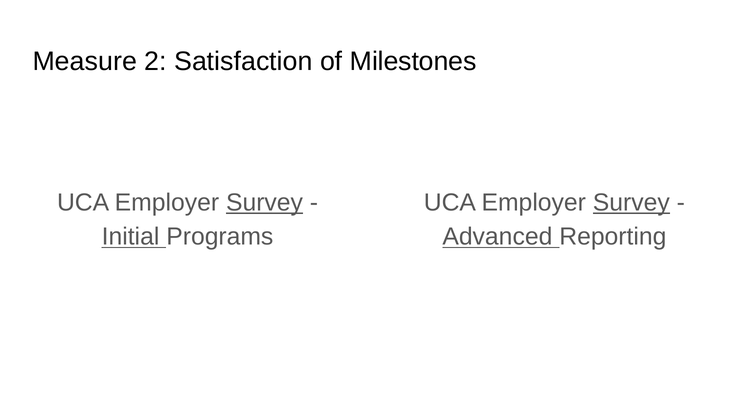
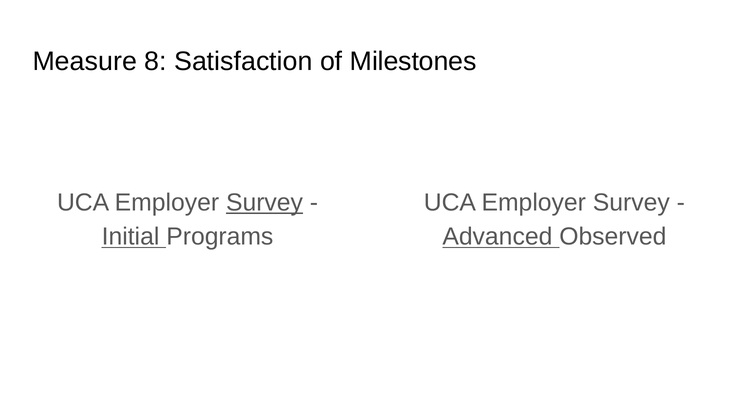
2: 2 -> 8 (156, 61)
Survey underline: present -> none (631, 203)
Reporting: Reporting -> Observed (613, 237)
